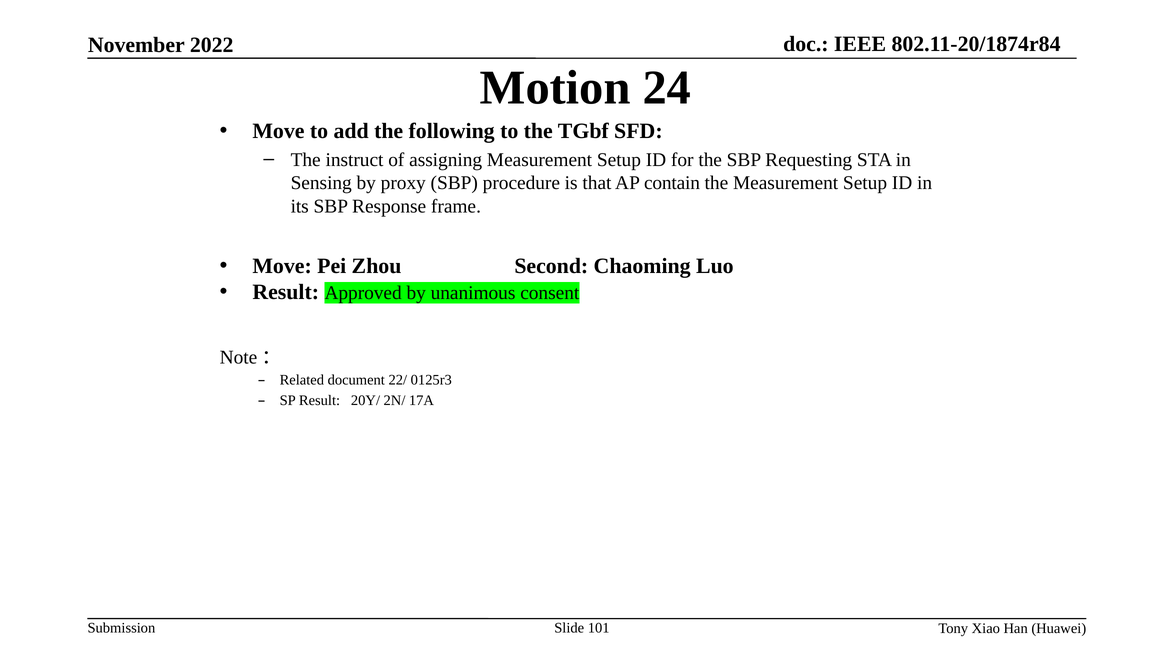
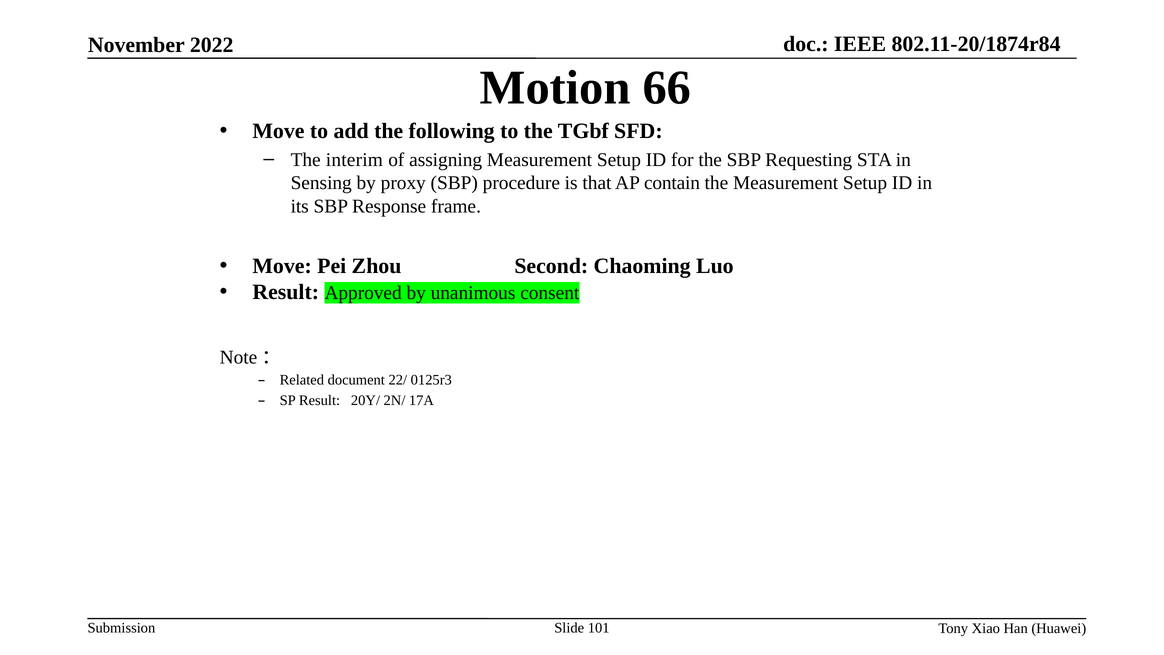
24: 24 -> 66 (667, 88)
instruct: instruct -> interim (354, 160)
